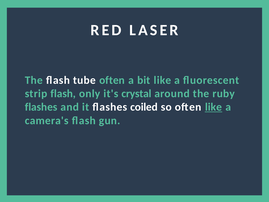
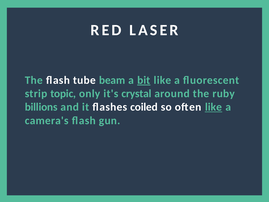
tube often: often -> beam (112, 80)
bit underline: none -> present (144, 80)
strip flash: flash -> topic (63, 93)
flashes: flashes -> billions (41, 107)
